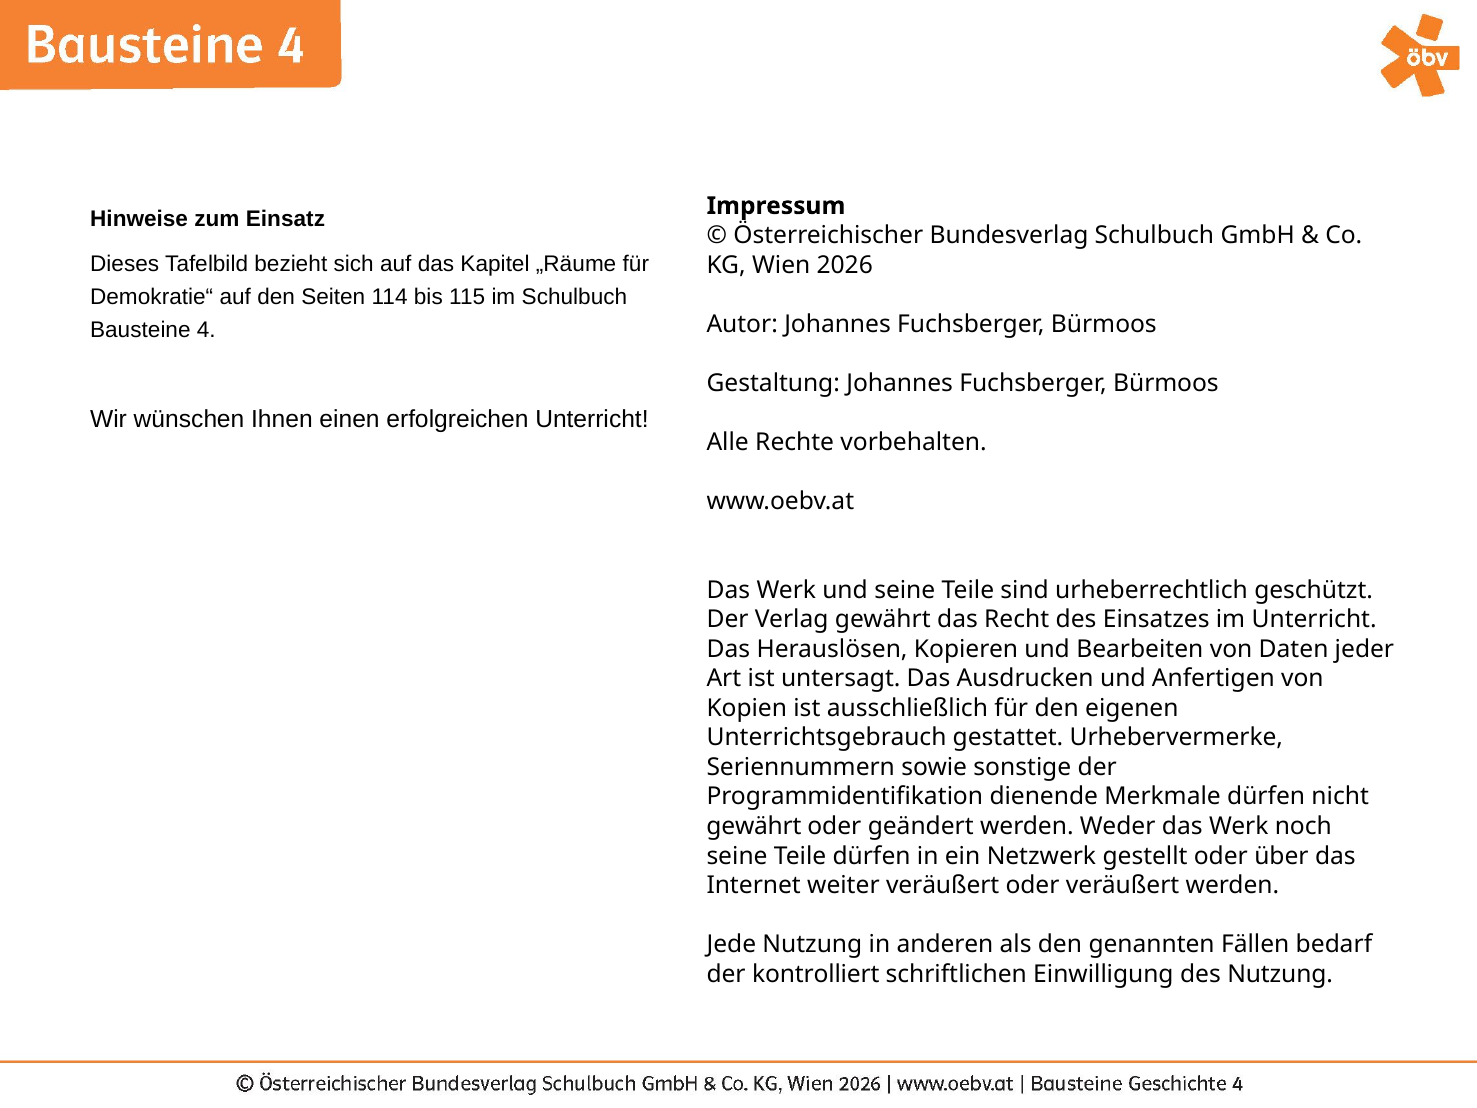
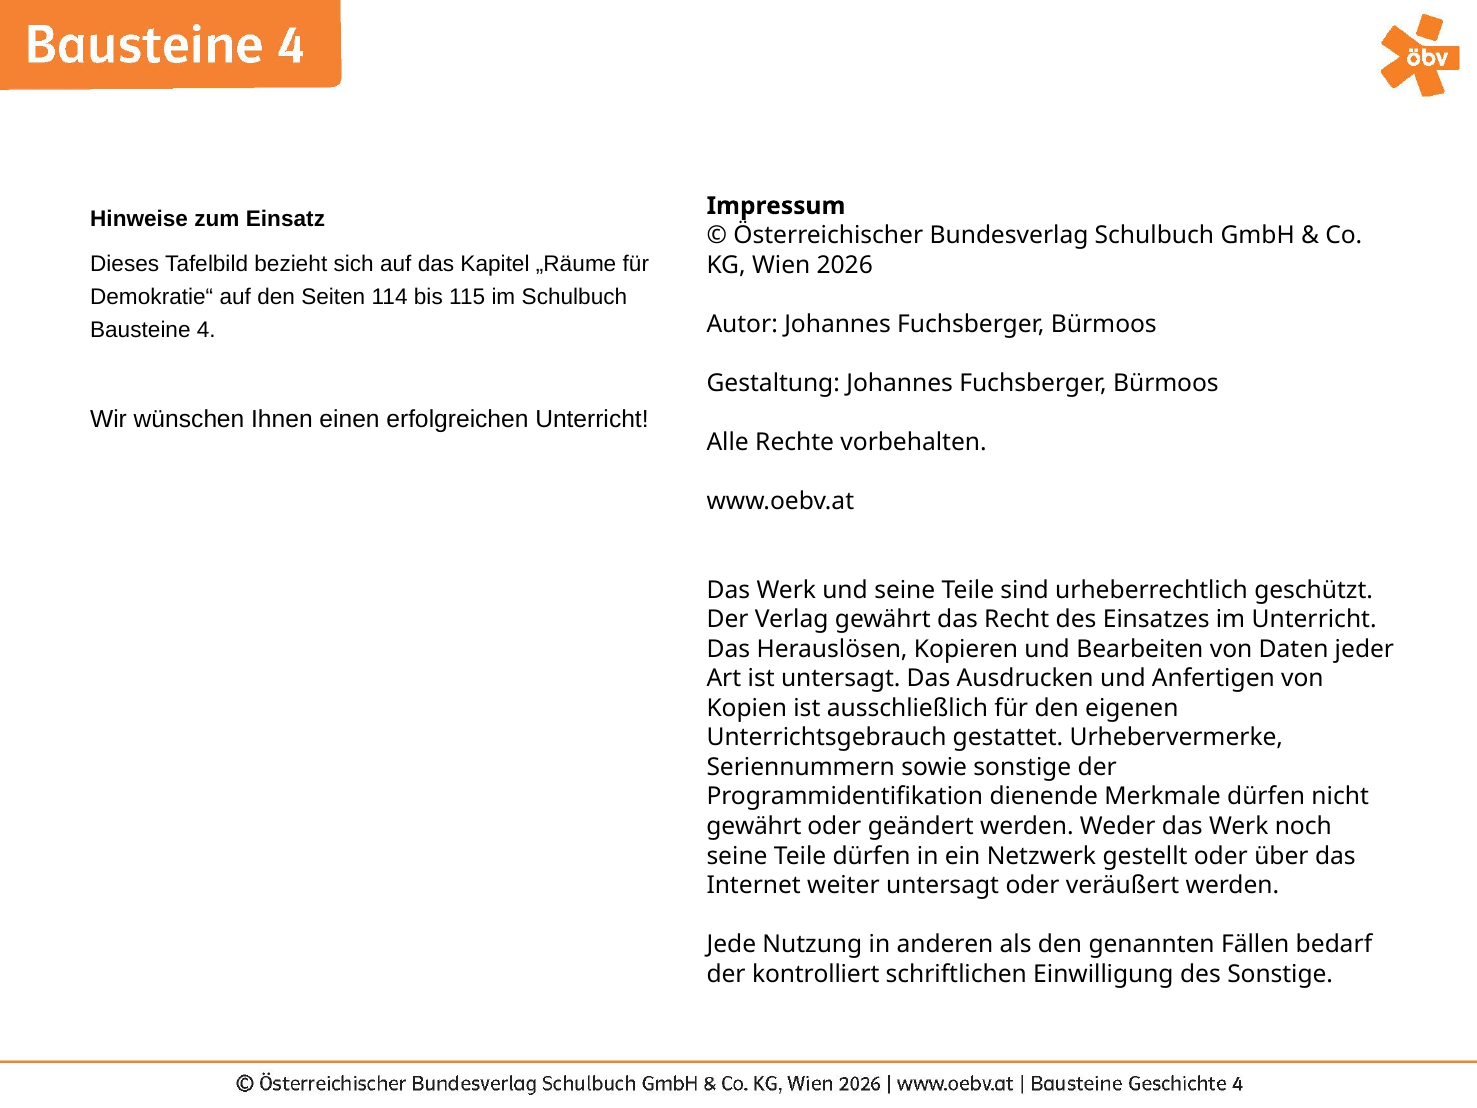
weiter veräußert: veräußert -> untersagt (943, 885)
des Nutzung: Nutzung -> Sonstige (1280, 974)
